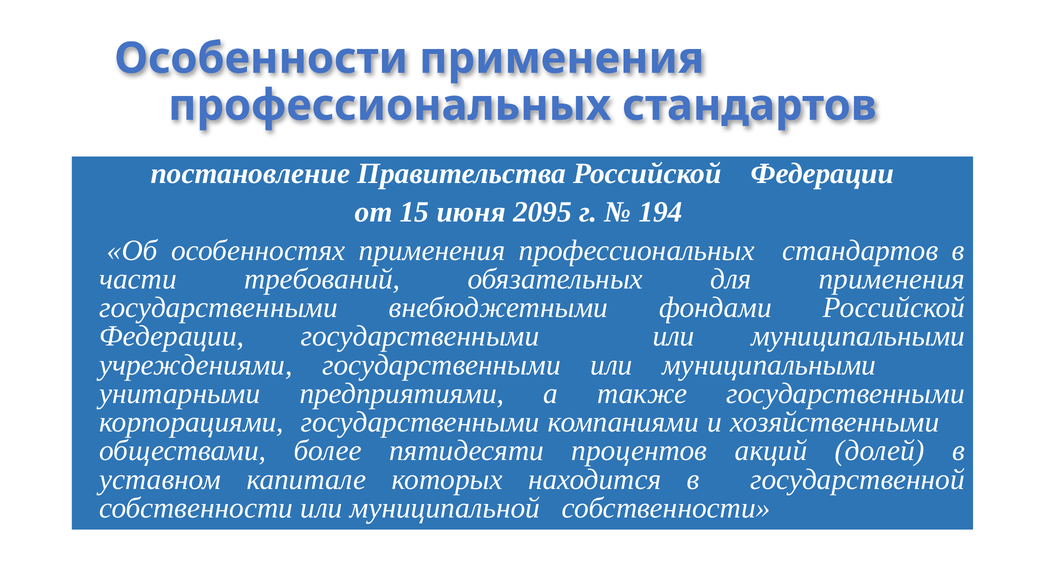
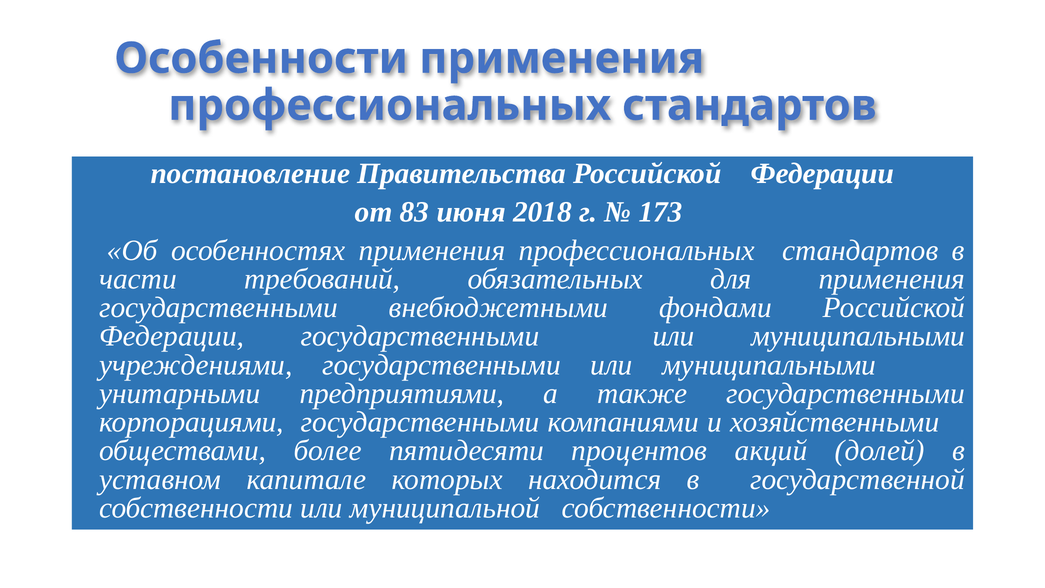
15: 15 -> 83 (414, 212)
2095: 2095 -> 2018 (542, 212)
194: 194 -> 173 (661, 212)
